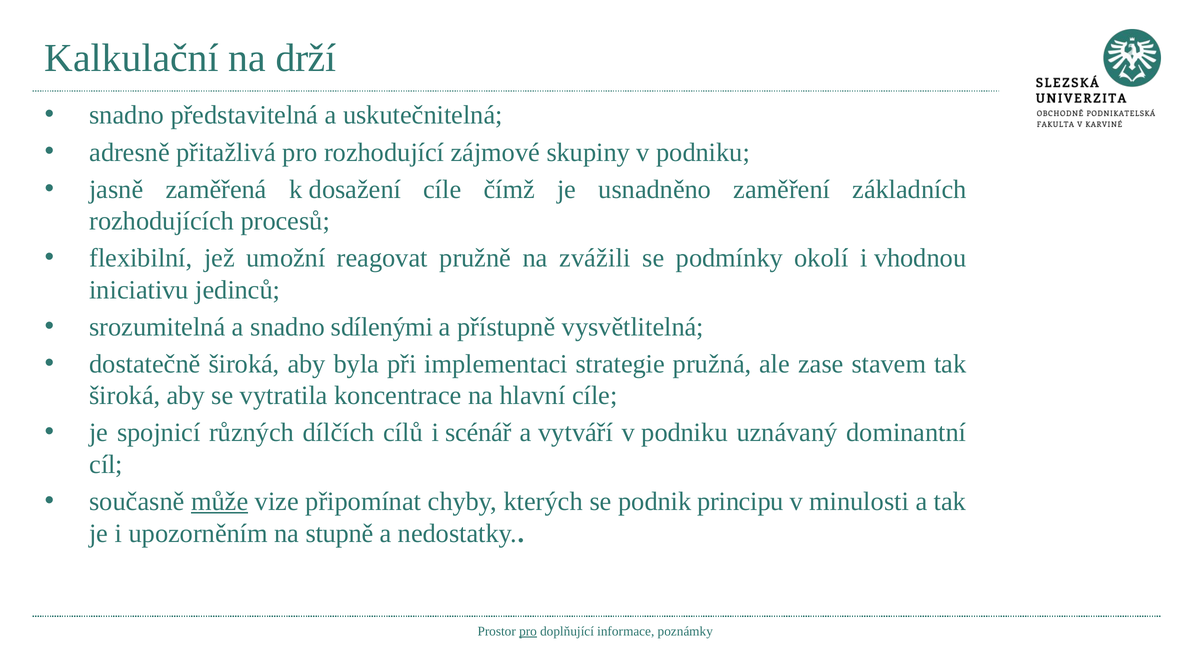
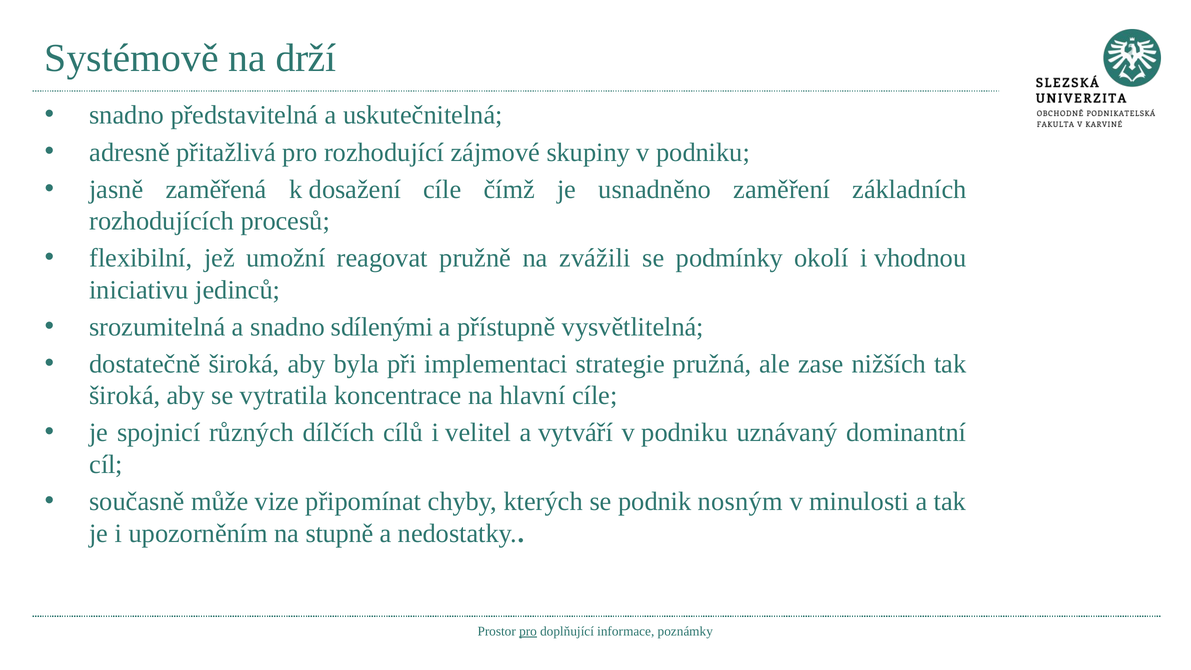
Kalkulační: Kalkulační -> Systémově (132, 58)
stavem: stavem -> nižších (889, 364)
scénář: scénář -> velitel (478, 433)
může underline: present -> none (220, 502)
principu: principu -> nosným (740, 502)
